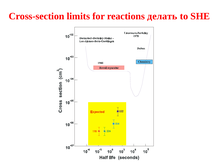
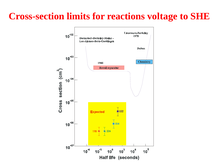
делать: делать -> voltage (162, 16)
